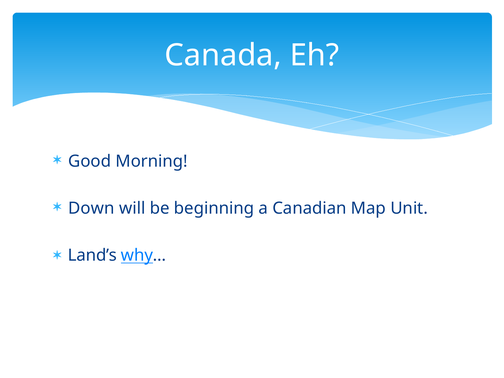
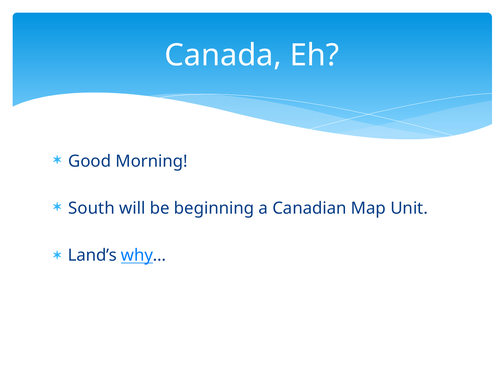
Down: Down -> South (91, 208)
